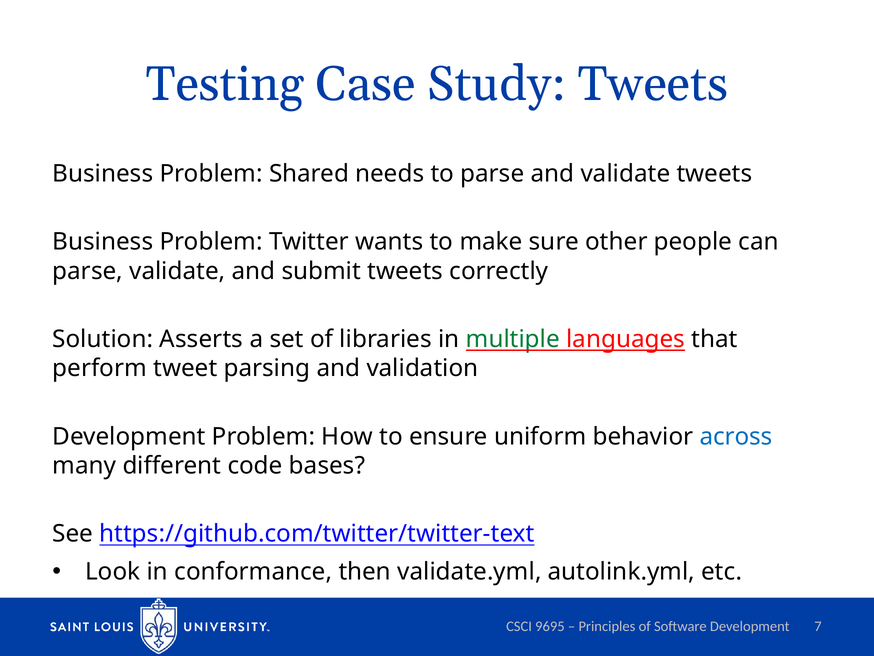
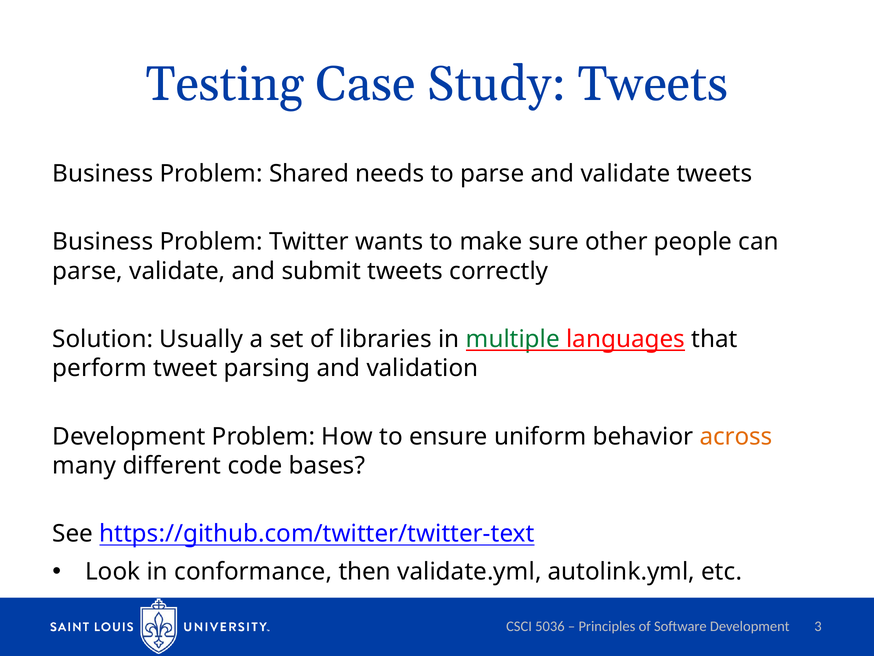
Asserts: Asserts -> Usually (201, 339)
across colour: blue -> orange (736, 436)
9695: 9695 -> 5036 (550, 626)
7: 7 -> 3 (818, 626)
